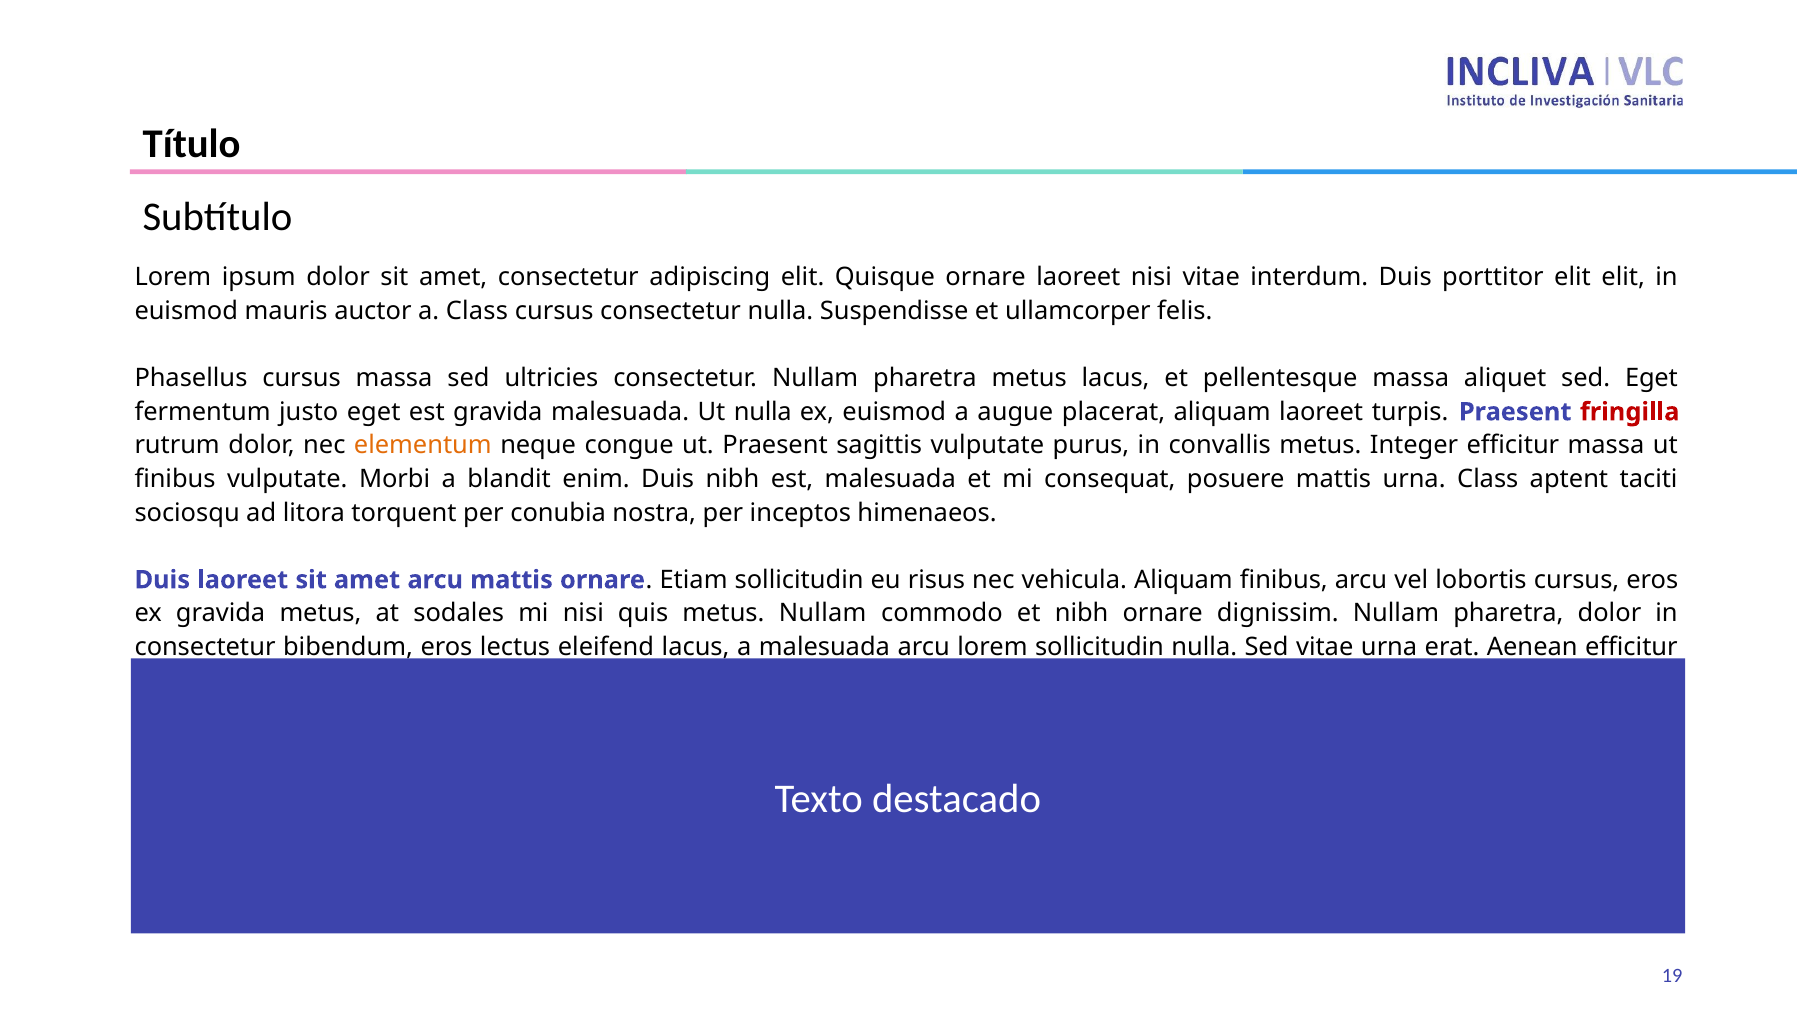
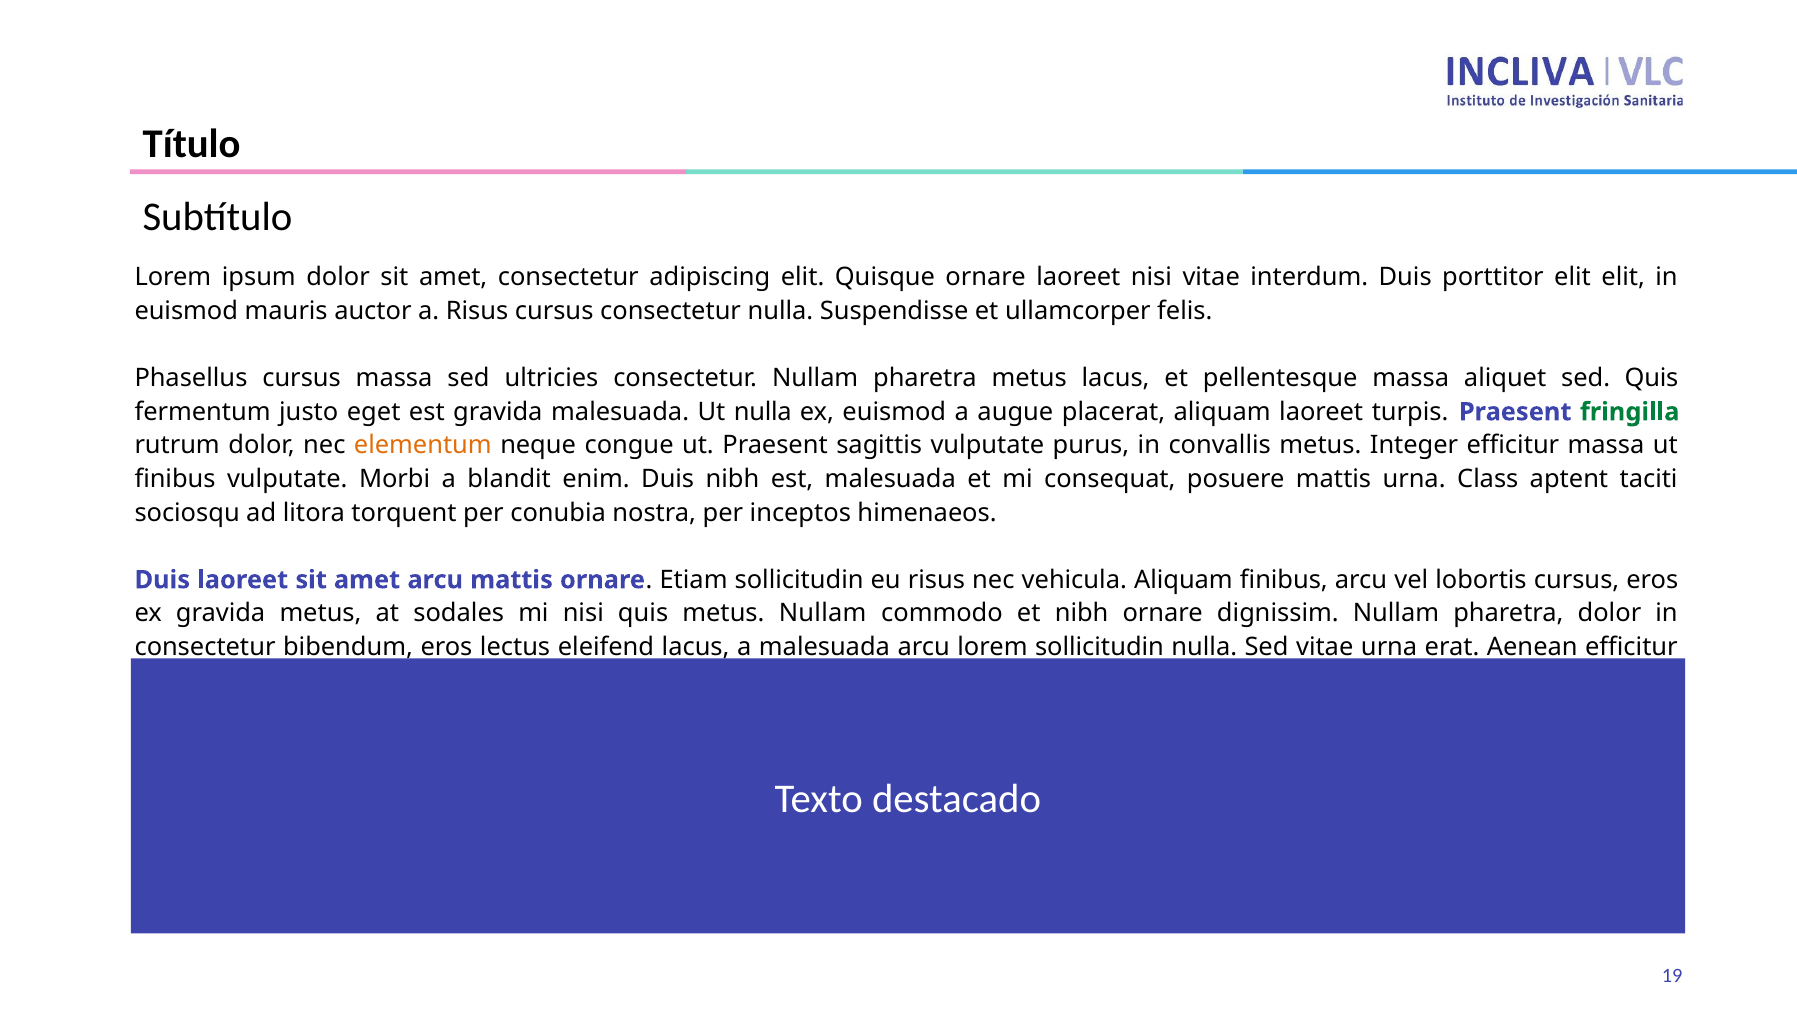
a Class: Class -> Risus (477, 311)
sed Eget: Eget -> Quis (1651, 378)
fringilla colour: red -> green (1630, 412)
